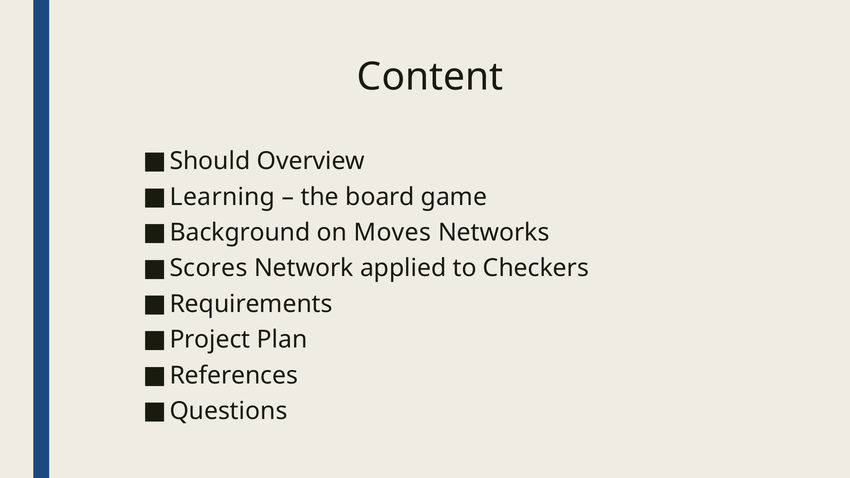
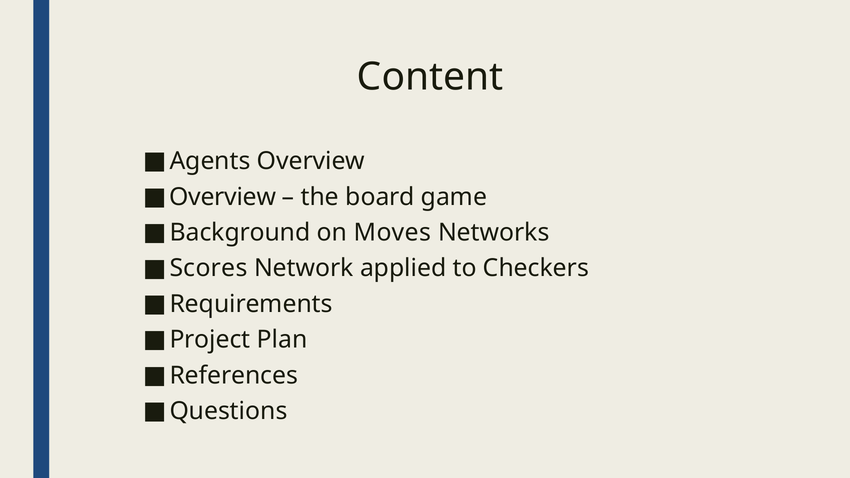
Should: Should -> Agents (210, 161)
Learning: Learning -> Overview (223, 197)
